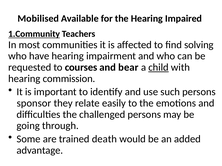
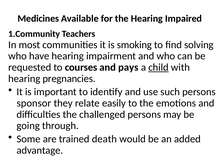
Mobilised: Mobilised -> Medicines (38, 18)
1.Community underline: present -> none (34, 34)
affected: affected -> smoking (134, 45)
bear: bear -> pays (128, 68)
commission: commission -> pregnancies (69, 79)
